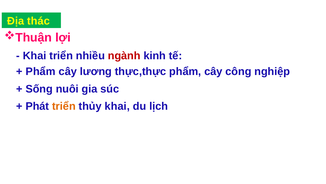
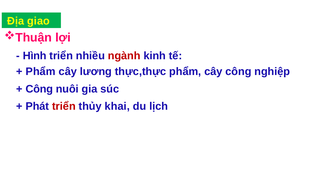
thác: thác -> giao (39, 21)
Khai: Khai -> Hình (35, 56)
Sống: Sống -> Công (39, 89)
triển colour: orange -> red (64, 106)
